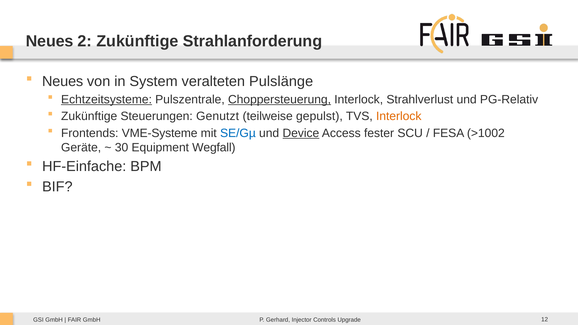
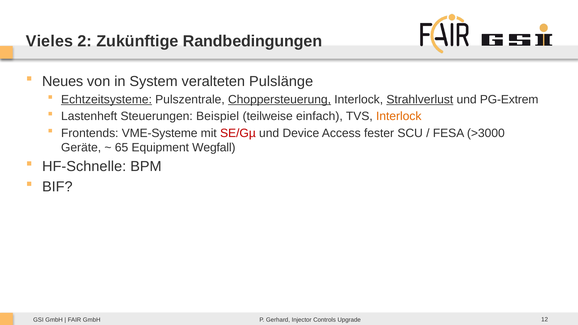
Neues: Neues -> Vieles (49, 41)
Strahlanforderung: Strahlanforderung -> Randbedingungen (253, 41)
Strahlverlust underline: none -> present (420, 99)
PG-Relativ: PG-Relativ -> PG-Extrem (509, 99)
Zukünftige: Zukünftige -> Lastenheft (89, 116)
Genutzt: Genutzt -> Beispiel (218, 116)
gepulst: gepulst -> einfach (319, 116)
SE/Gµ colour: blue -> red (238, 133)
Device underline: present -> none (301, 133)
>1002: >1002 -> >3000 (486, 133)
30: 30 -> 65 (122, 148)
HF-Einfache: HF-Einfache -> HF-Schnelle (84, 167)
